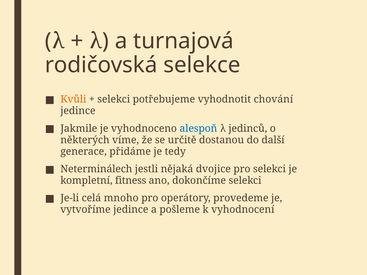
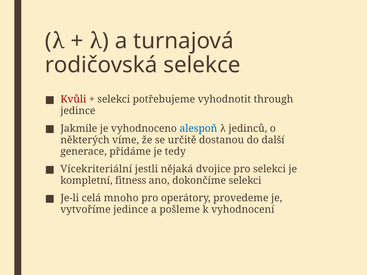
Kvůli colour: orange -> red (73, 99)
chování: chování -> through (273, 99)
Neterminálech: Neterminálech -> Vícekriteriální (96, 169)
